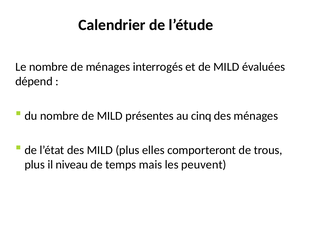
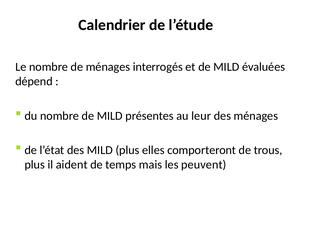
cinq: cinq -> leur (201, 116)
niveau: niveau -> aident (72, 165)
